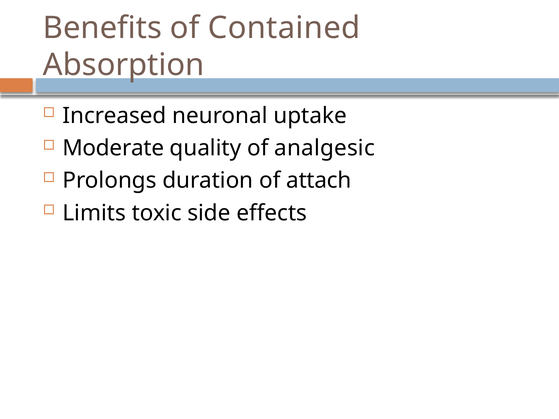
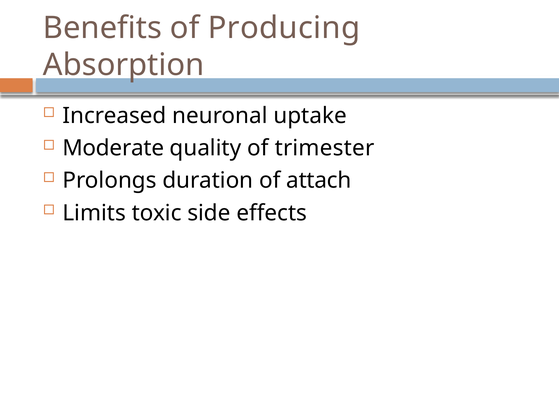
Contained: Contained -> Producing (284, 28)
analgesic: analgesic -> trimester (325, 148)
